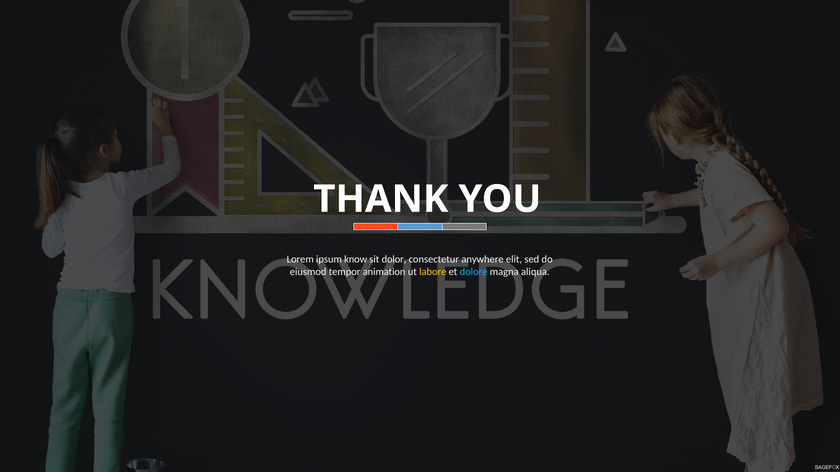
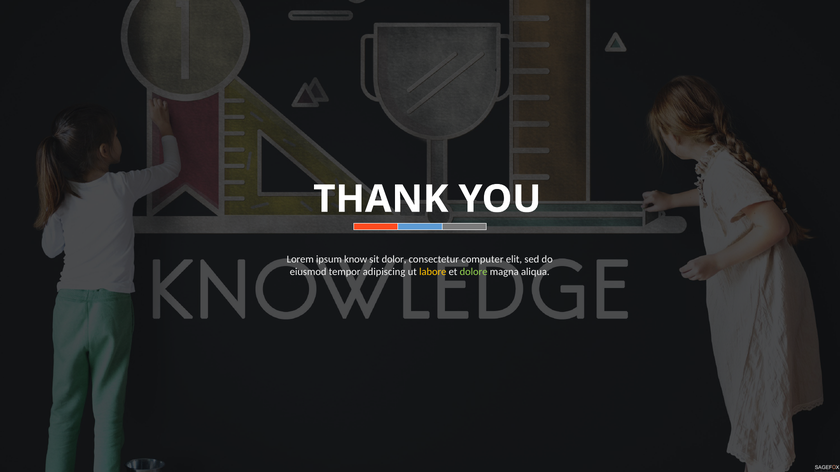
anywhere: anywhere -> computer (482, 259)
animation: animation -> adipiscing (384, 272)
dolore colour: light blue -> light green (474, 272)
